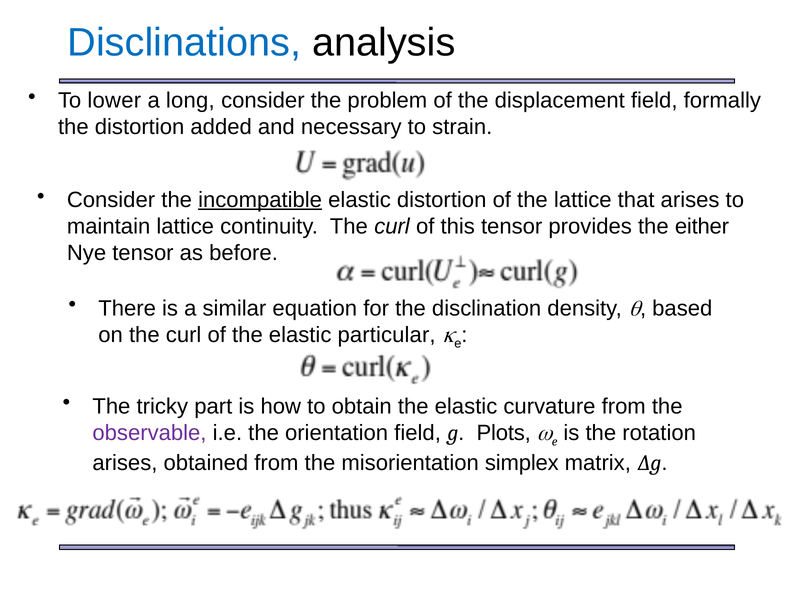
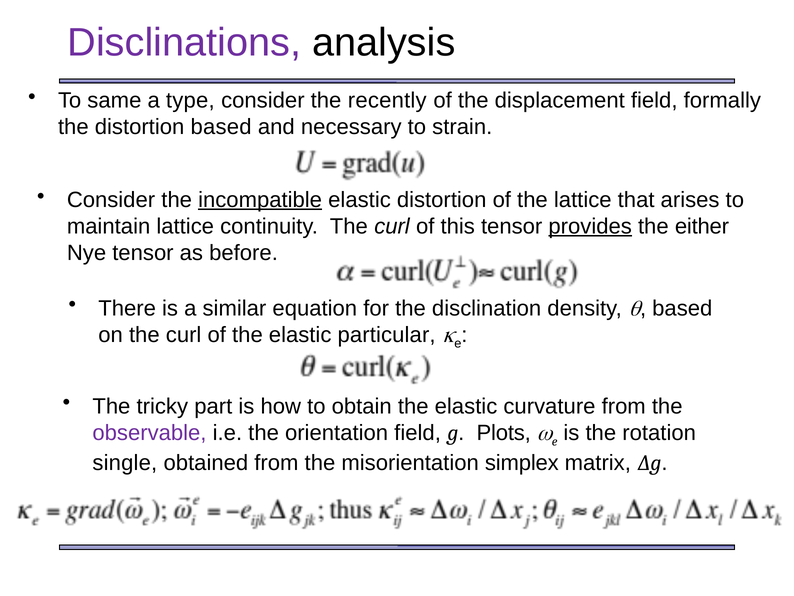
Disclinations colour: blue -> purple (184, 42)
lower: lower -> same (114, 100)
long: long -> type (190, 100)
problem: problem -> recently (387, 100)
distortion added: added -> based (221, 127)
provides underline: none -> present (590, 226)
arises: arises -> single (125, 462)
